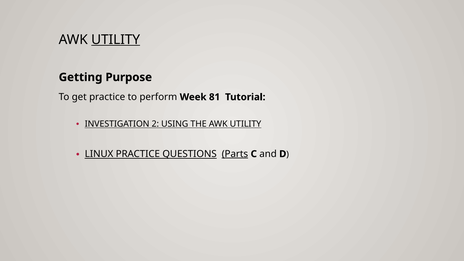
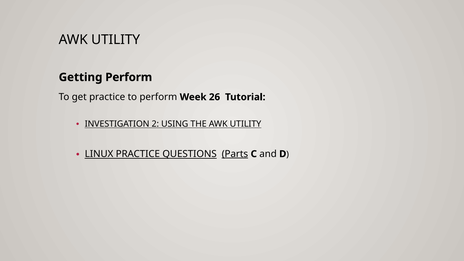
UTILITY underline: present -> none (116, 40)
Getting Purpose: Purpose -> Perform (129, 77)
81: 81 -> 26 (215, 97)
